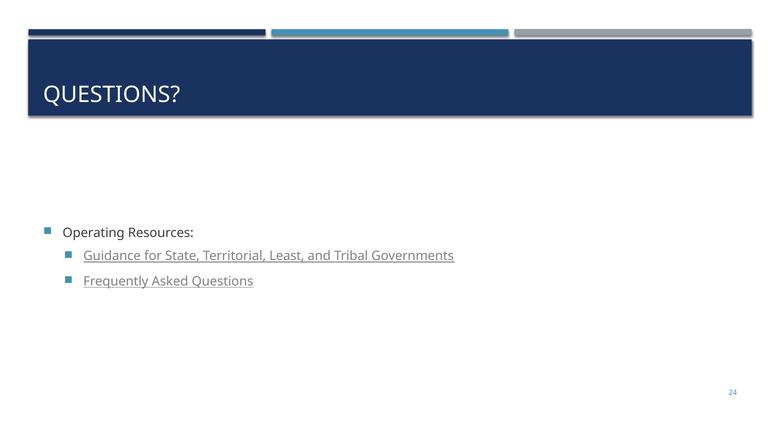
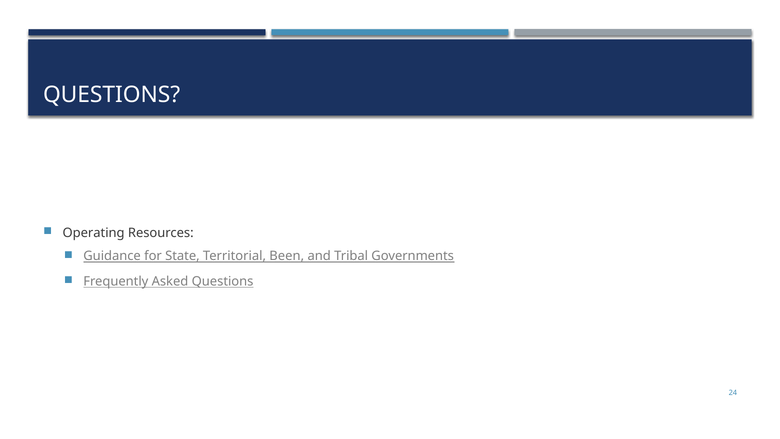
Least: Least -> Been (287, 256)
